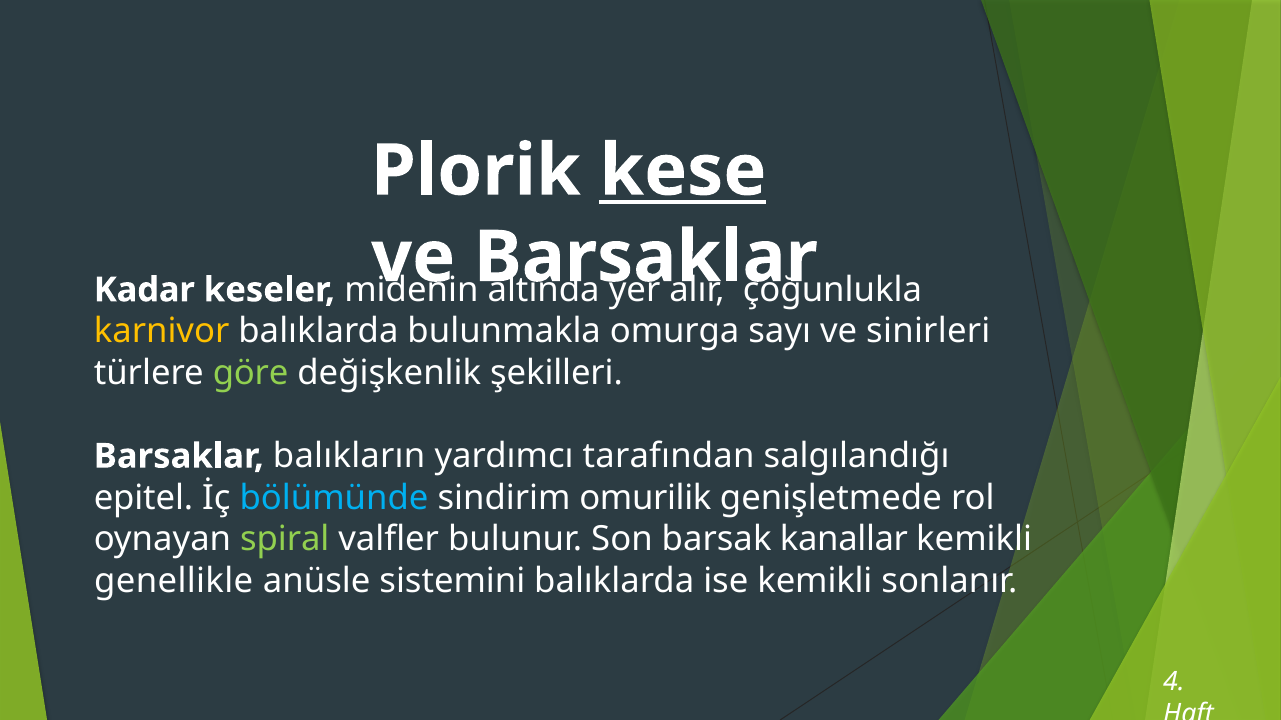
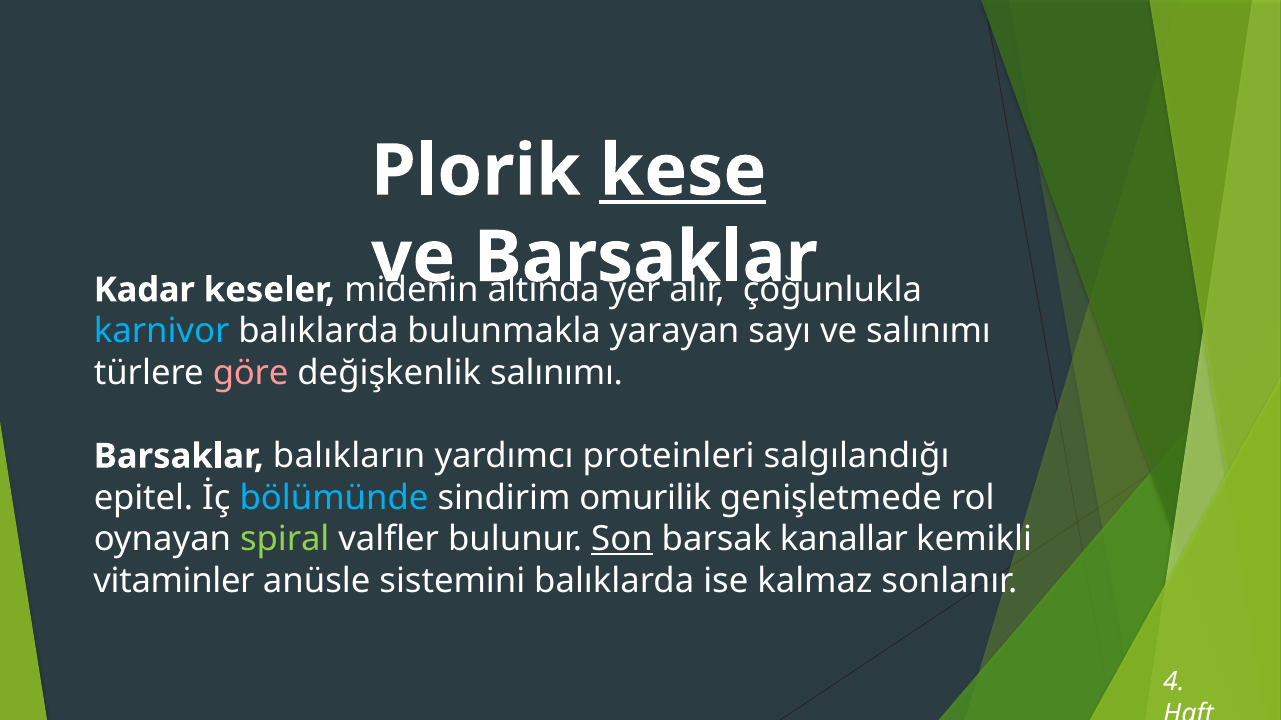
karnivor colour: yellow -> light blue (162, 332)
omurga: omurga -> yarayan (675, 332)
ve sinirleri: sinirleri -> salınımı (929, 332)
göre colour: light green -> pink (251, 373)
değişkenlik şekilleri: şekilleri -> salınımı (557, 373)
tarafından: tarafından -> proteinleri (669, 457)
Son underline: none -> present (622, 540)
genellikle: genellikle -> vitaminler (174, 581)
ise kemikli: kemikli -> kalmaz (815, 581)
